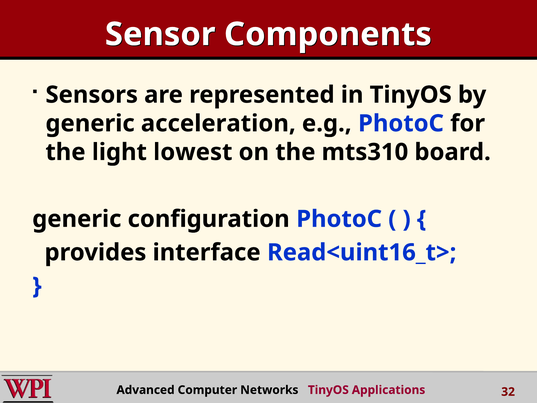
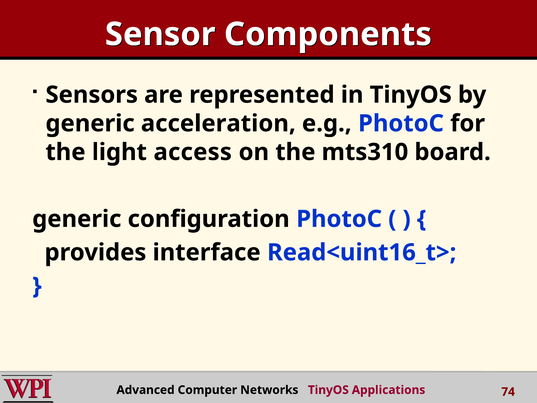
lowest: lowest -> access (193, 152)
32: 32 -> 74 (508, 392)
